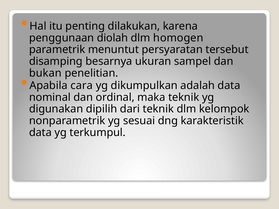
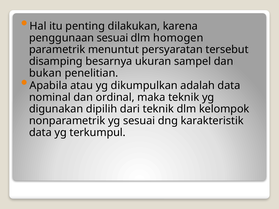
penggunaan diolah: diolah -> sesuai (112, 38)
cara: cara -> atau (82, 86)
